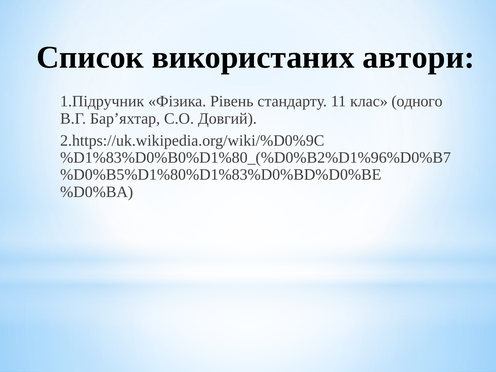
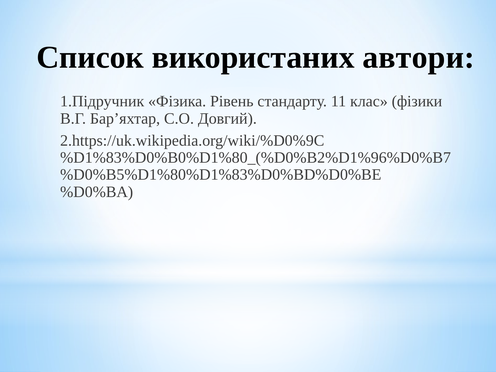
одного: одного -> фізики (417, 101)
